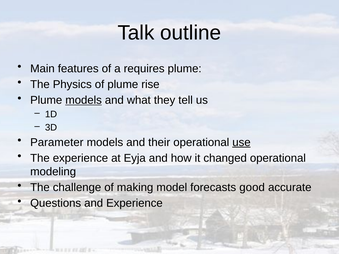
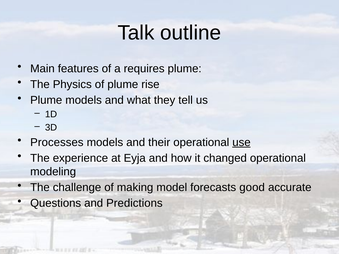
models underline: present -> none (84, 100)
Parameter: Parameter -> Processes (57, 142)
and Experience: Experience -> Predictions (134, 203)
